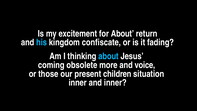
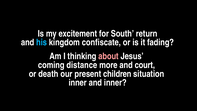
for About: About -> South (122, 34)
about colour: light blue -> pink (108, 56)
obsolete: obsolete -> distance (82, 65)
voice: voice -> court (145, 65)
those: those -> death (48, 74)
